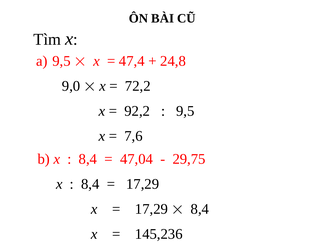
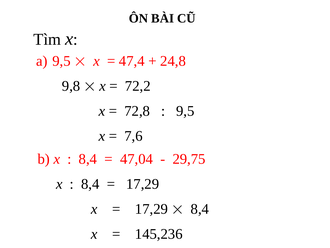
9,0: 9,0 -> 9,8 (71, 86)
92,2: 92,2 -> 72,8 (137, 111)
